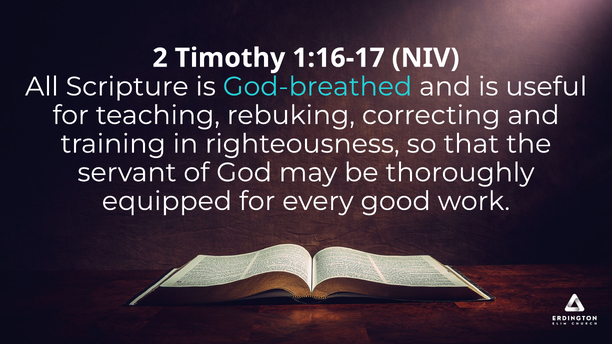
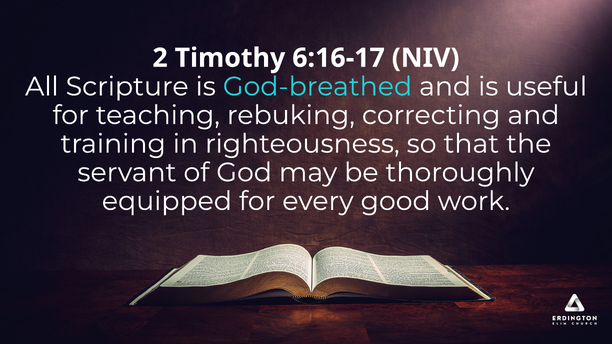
1:16-17: 1:16-17 -> 6:16-17 (339, 58)
